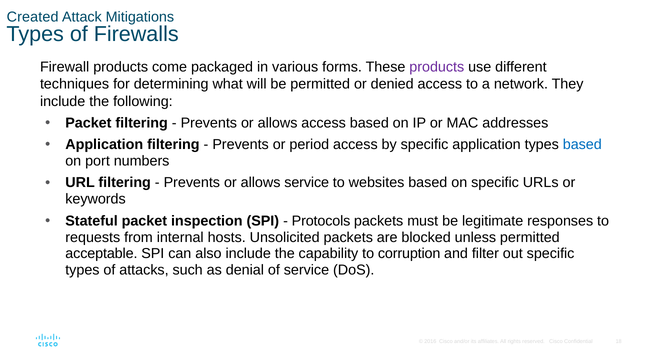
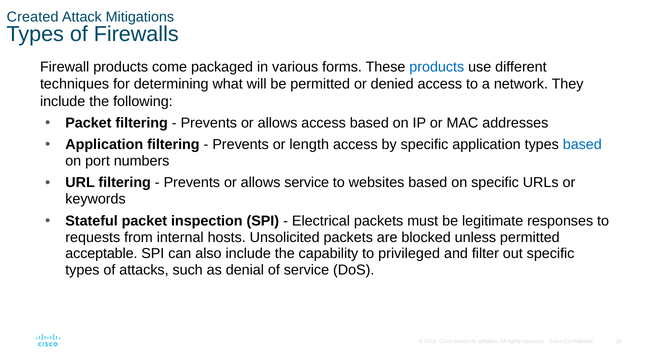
products colour: purple -> blue (437, 67)
period: period -> length (309, 144)
Protocols: Protocols -> Electrical (321, 221)
corruption: corruption -> privileged (409, 253)
